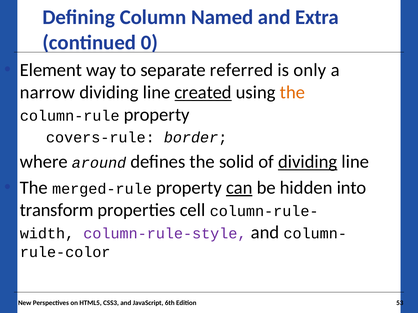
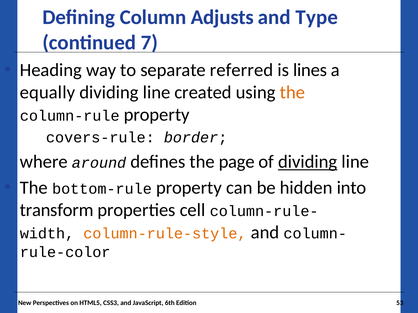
Named: Named -> Adjusts (222, 17)
Extra: Extra -> Type (317, 17)
0: 0 -> 7 (149, 43)
Element: Element -> Heading (51, 70)
only: only -> lines (310, 70)
narrow: narrow -> equally (47, 93)
created underline: present -> none (203, 93)
solid: solid -> page (237, 162)
merged-rule: merged-rule -> bottom-rule (102, 189)
can underline: present -> none (239, 188)
column-rule-style colour: purple -> orange (165, 234)
